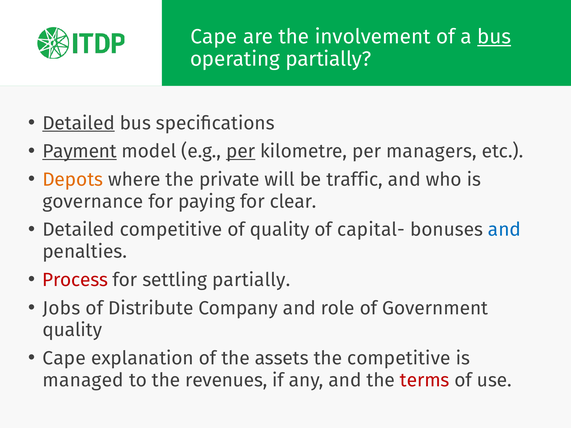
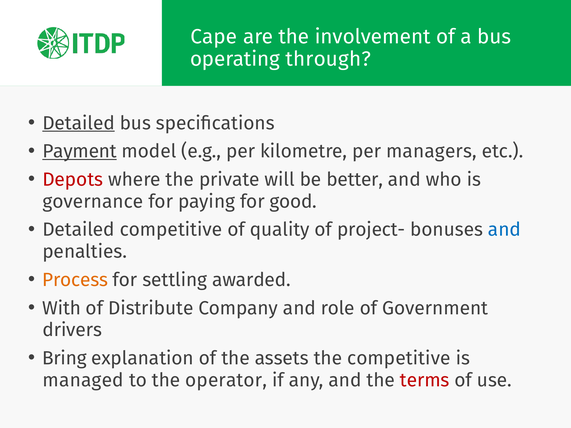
bus underline: present -> none (494, 37)
operating partially: partially -> through (328, 59)
per underline: present -> none (241, 151)
Depots colour: orange -> red (73, 180)
traffic: traffic -> better (355, 180)
clear: clear -> good (293, 202)
capital-: capital- -> project- (371, 230)
Process colour: red -> orange (75, 280)
settling partially: partially -> awarded (251, 280)
Jobs: Jobs -> With (62, 308)
quality: quality -> drivers (72, 330)
Cape: Cape -> Bring (64, 358)
revenues: revenues -> operator (226, 380)
